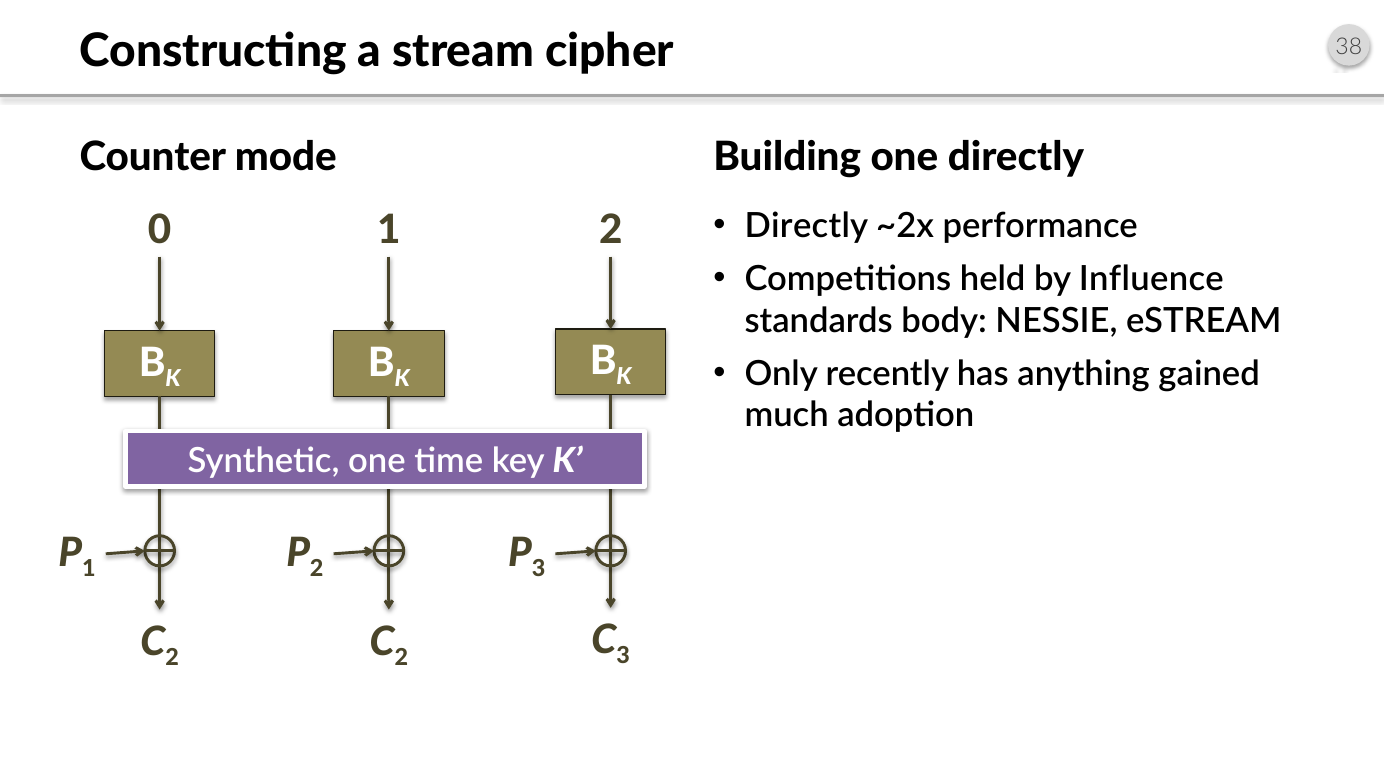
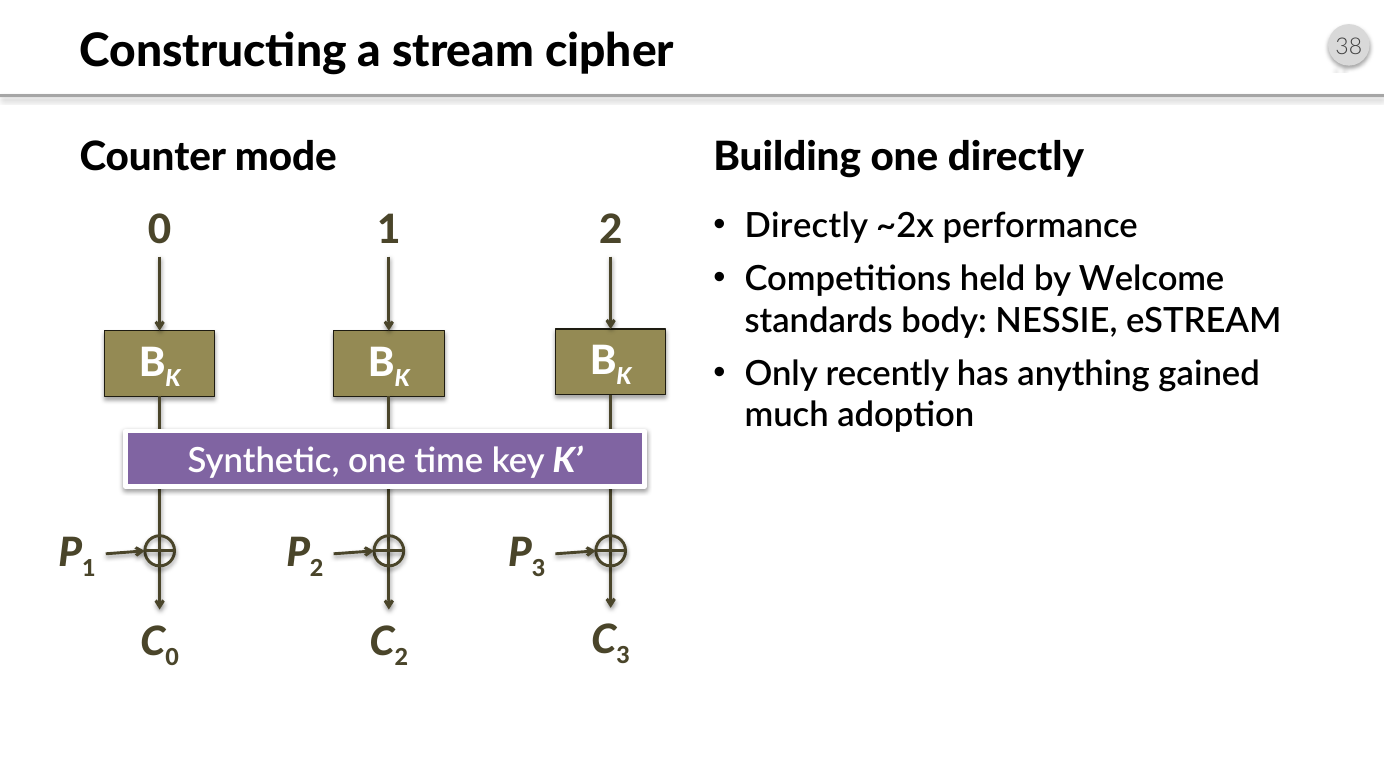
Influence: Influence -> Welcome (1152, 279)
2: 2 -> 0 (172, 657)
